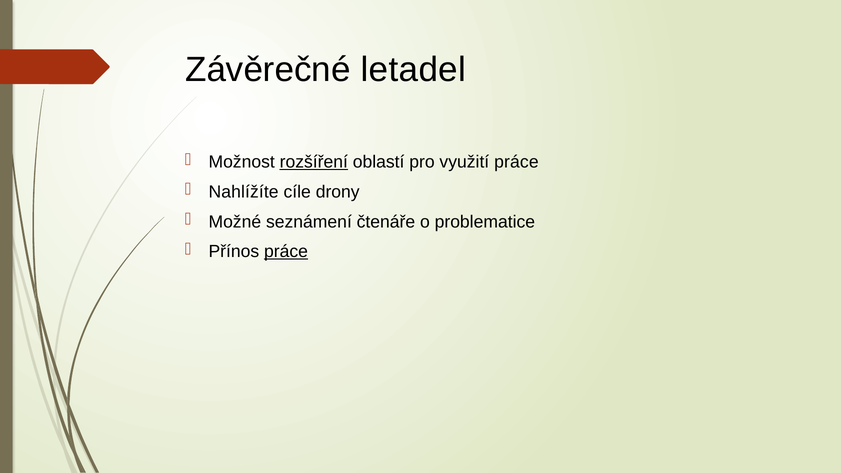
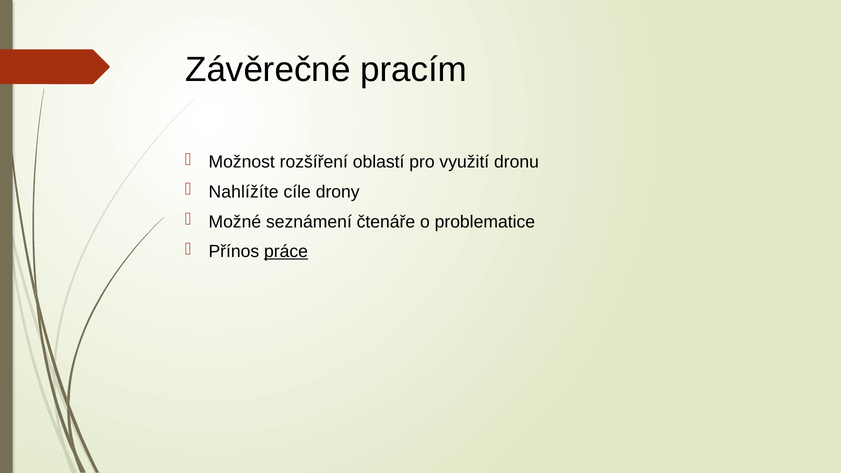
letadel: letadel -> pracím (414, 70)
rozšíření underline: present -> none (314, 162)
využití práce: práce -> dronu (517, 162)
